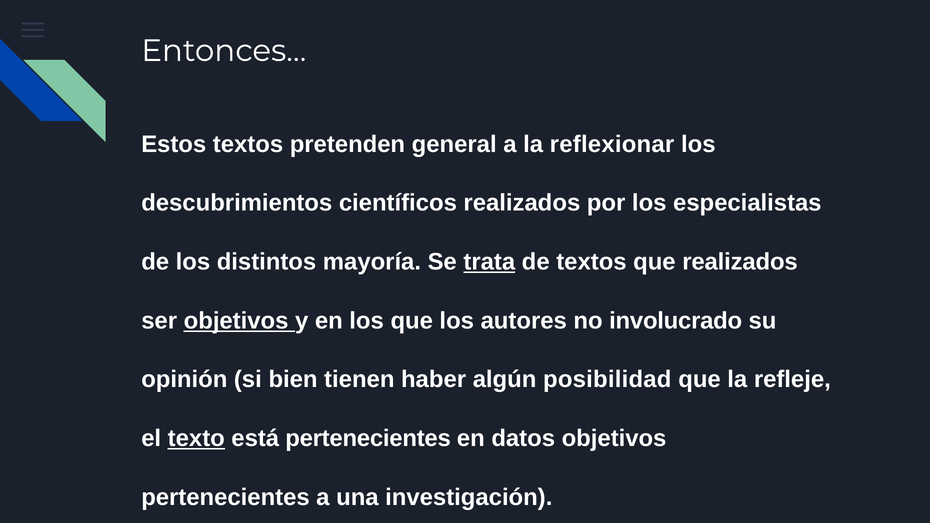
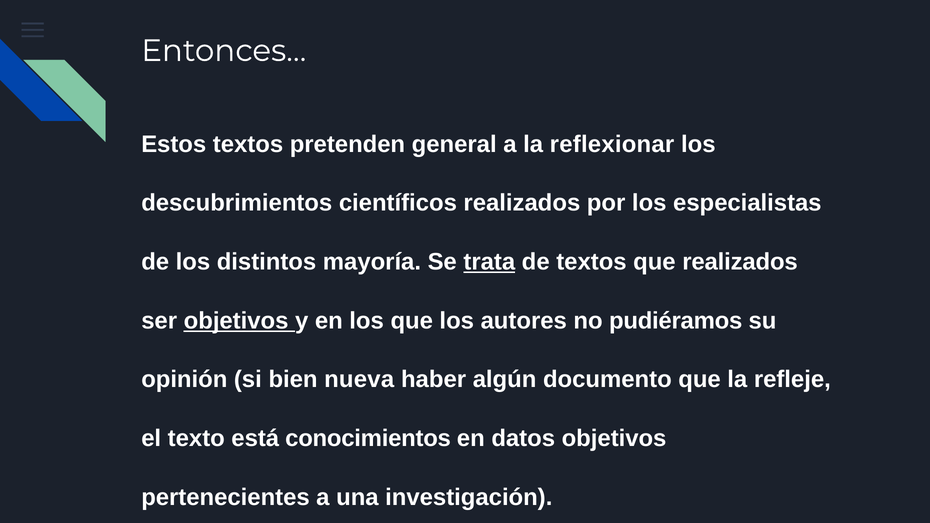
involucrado: involucrado -> pudiéramos (676, 321)
tienen: tienen -> nueva (359, 380)
posibilidad: posibilidad -> documento (607, 380)
texto underline: present -> none (196, 438)
está pertenecientes: pertenecientes -> conocimientos (368, 438)
